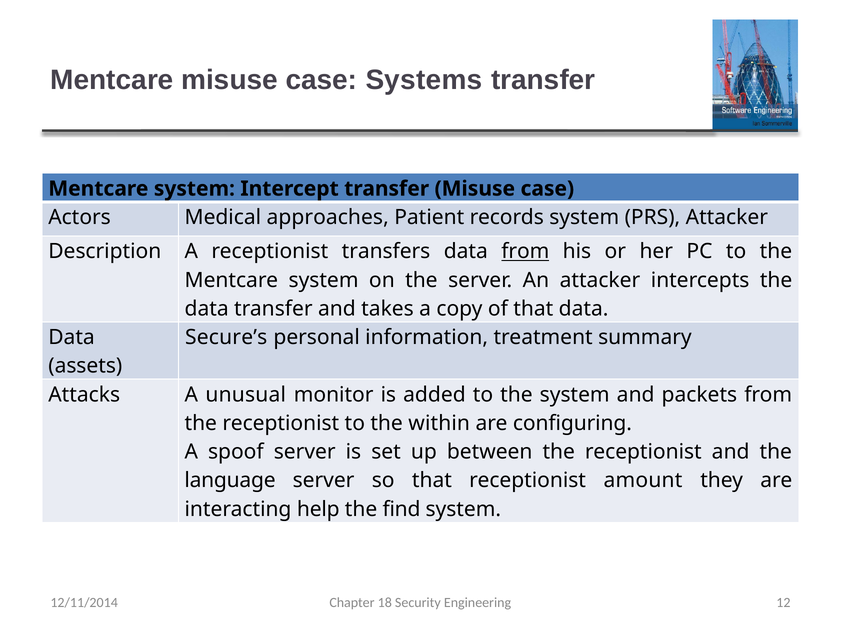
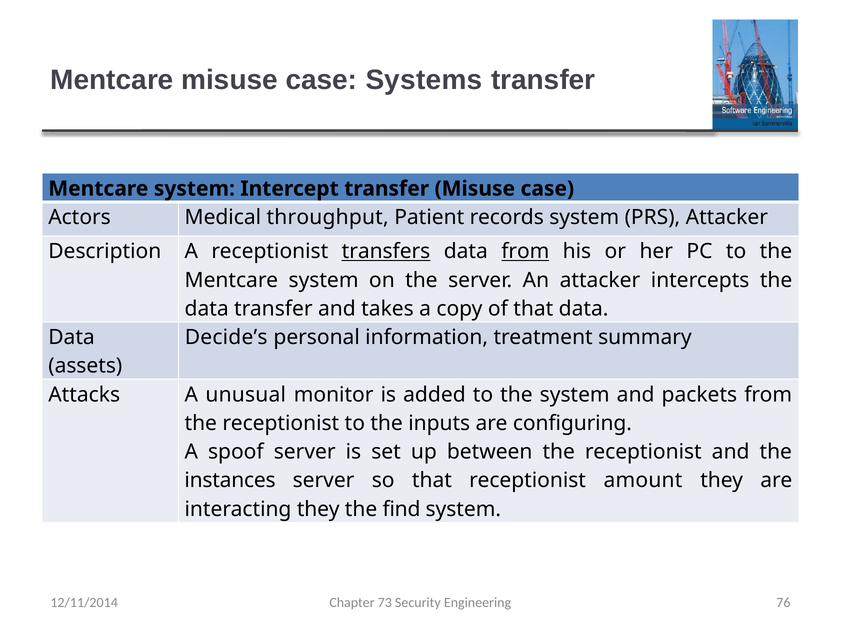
approaches: approaches -> throughput (328, 217)
transfers underline: none -> present (386, 251)
Secure’s: Secure’s -> Decide’s (226, 337)
within: within -> inputs (439, 423)
language: language -> instances (230, 480)
interacting help: help -> they (318, 509)
18: 18 -> 73 (385, 602)
12: 12 -> 76 (783, 602)
